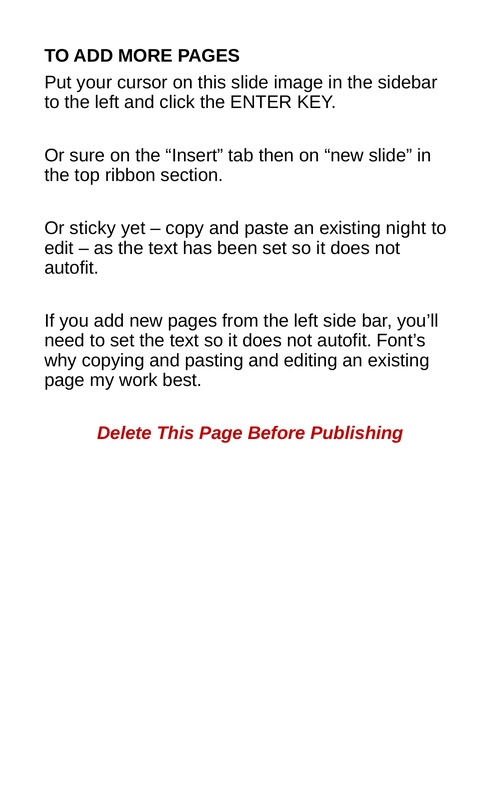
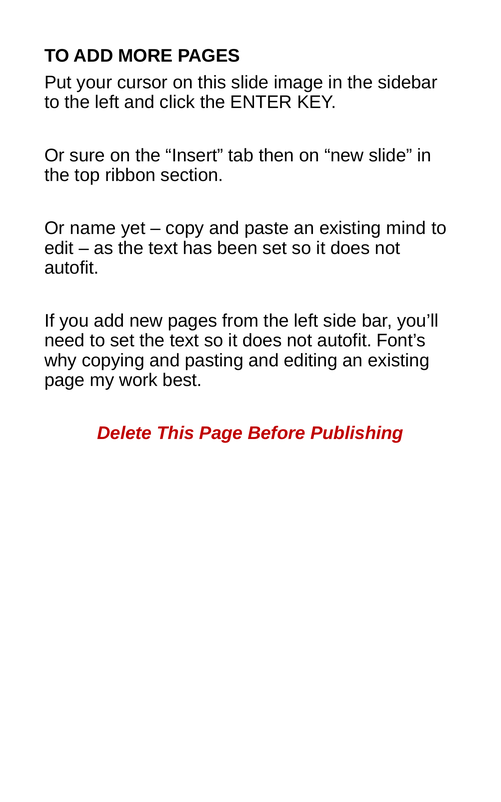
sticky: sticky -> name (93, 228)
night: night -> mind (406, 228)
